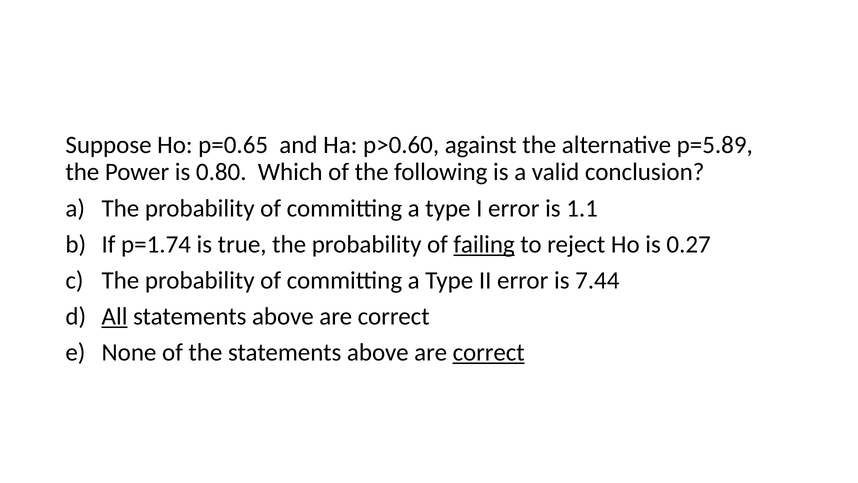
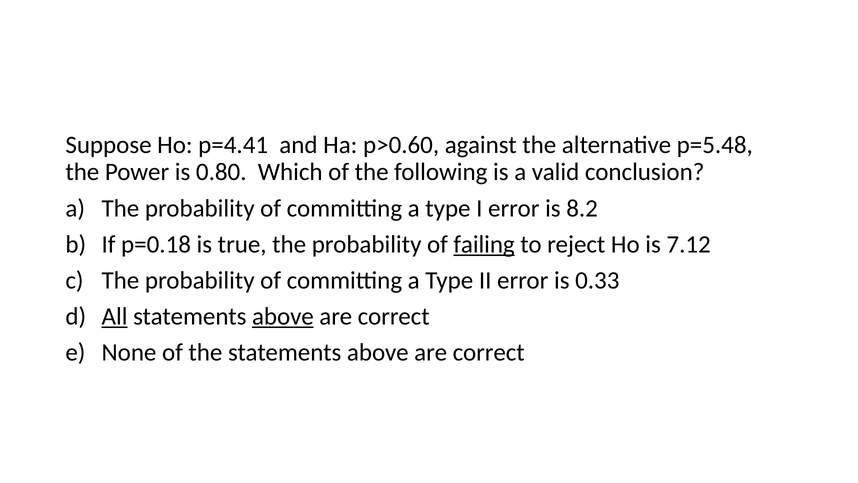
p=0.65: p=0.65 -> p=4.41 (233, 145)
p=5.89: p=5.89 -> p=5.48 (715, 145)
1.1: 1.1 -> 8.2 (582, 208)
p=1.74: p=1.74 -> p=0.18 (156, 244)
0.27: 0.27 -> 7.12 (689, 244)
7.44: 7.44 -> 0.33 (597, 280)
above underline: none -> present (283, 316)
correct underline: present -> none (489, 352)
